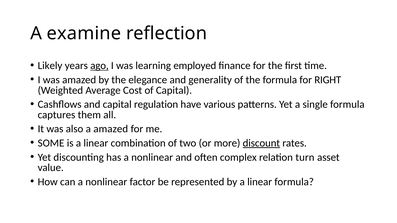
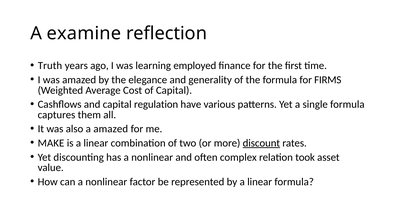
Likely: Likely -> Truth (50, 66)
ago underline: present -> none (99, 66)
RIGHT: RIGHT -> FIRMS (328, 80)
SOME: SOME -> MAKE (51, 143)
turn: turn -> took (305, 157)
